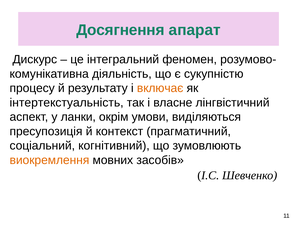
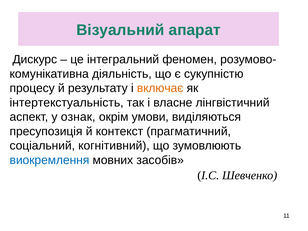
Досягнення: Досягнення -> Візуальний (120, 30)
ланки: ланки -> ознак (78, 117)
виокремлення colour: orange -> blue (49, 160)
